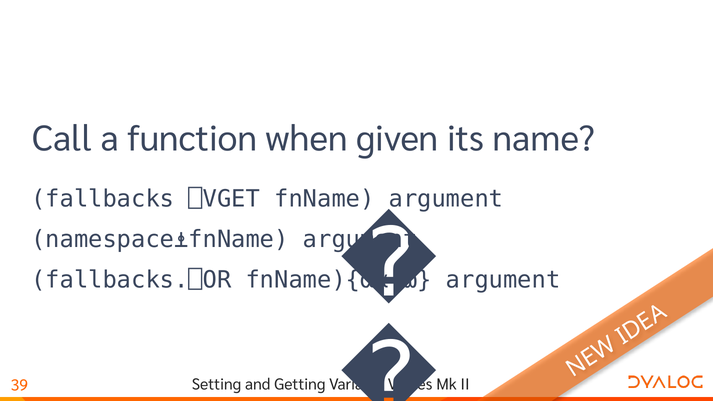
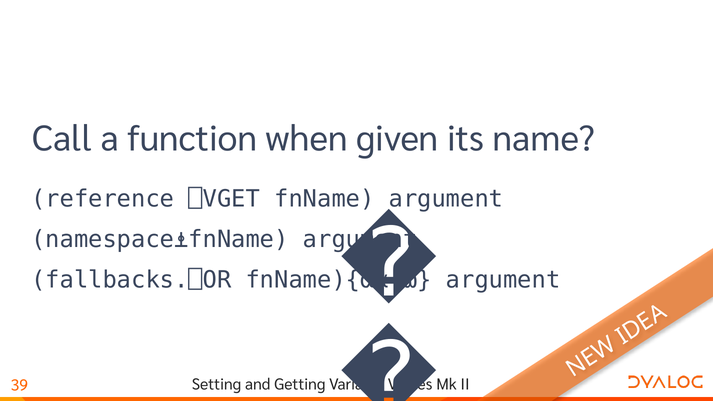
fallbacks: fallbacks -> reference (103, 199)
